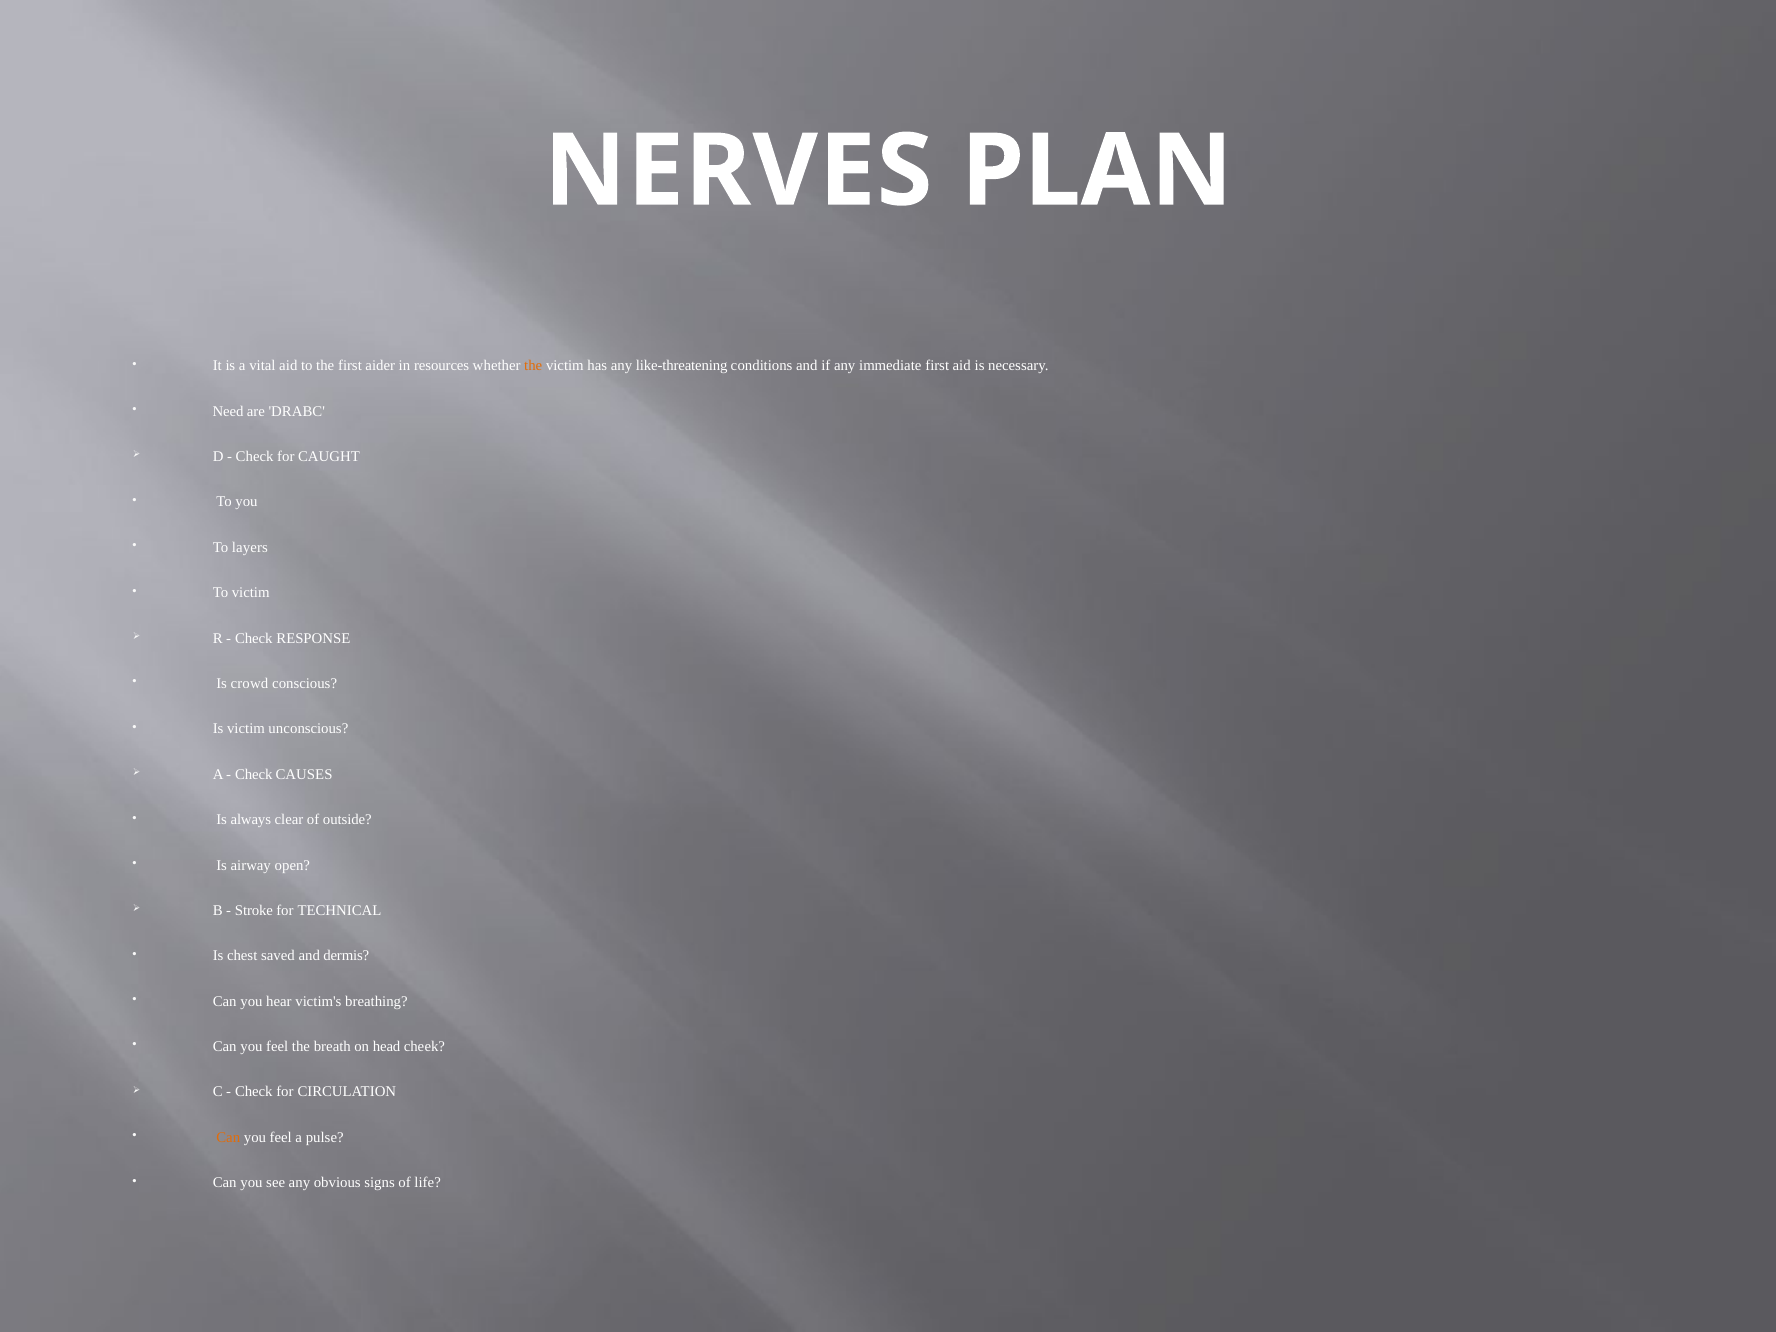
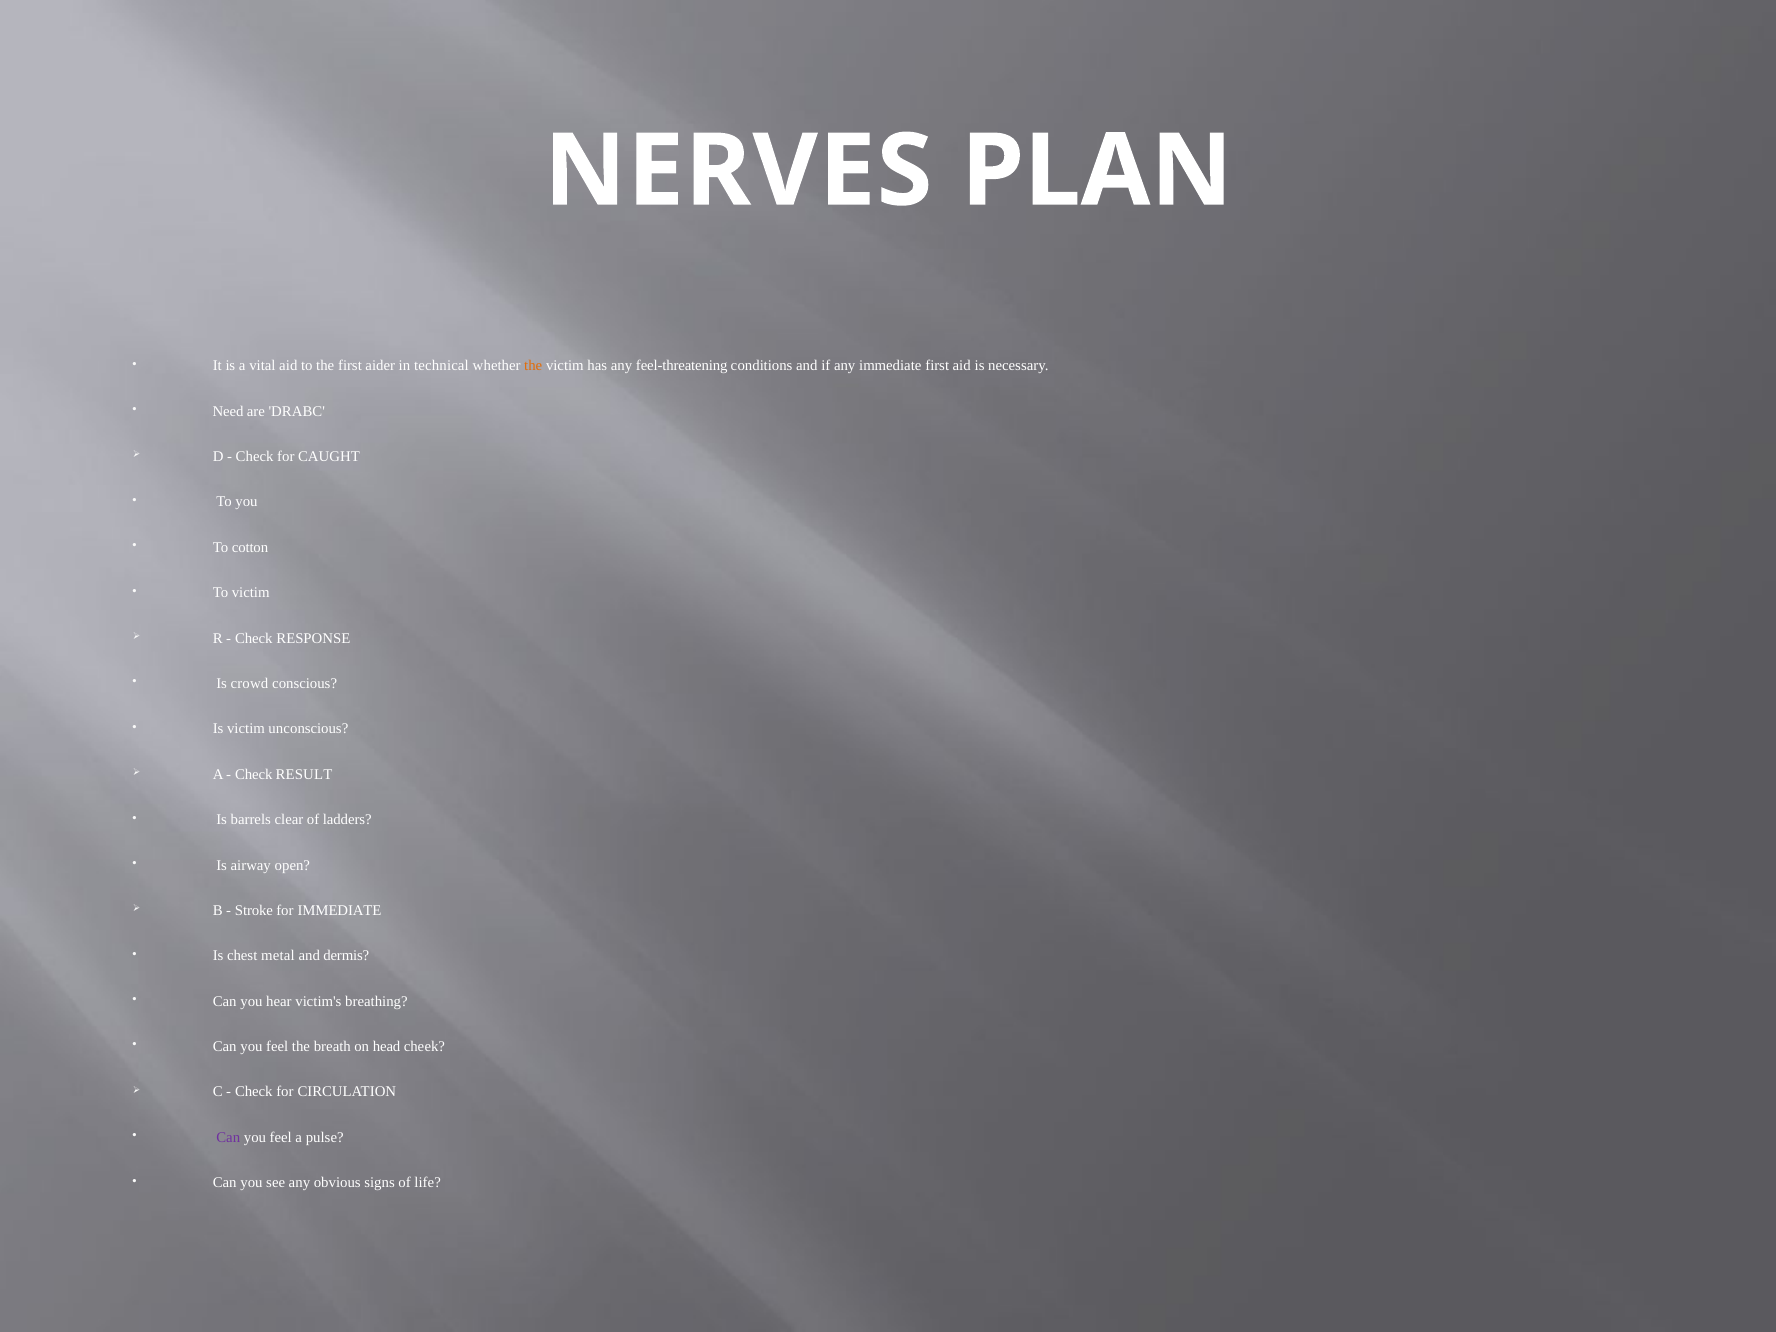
resources: resources -> technical (442, 366)
like-threatening: like-threatening -> feel-threatening (682, 366)
layers: layers -> cotton (250, 547)
CAUSES: CAUSES -> RESULT (304, 774)
always: always -> barrels (251, 820)
outside: outside -> ladders (347, 820)
for TECHNICAL: TECHNICAL -> IMMEDIATE (339, 911)
saved: saved -> metal (278, 956)
Can colour: orange -> purple (228, 1137)
